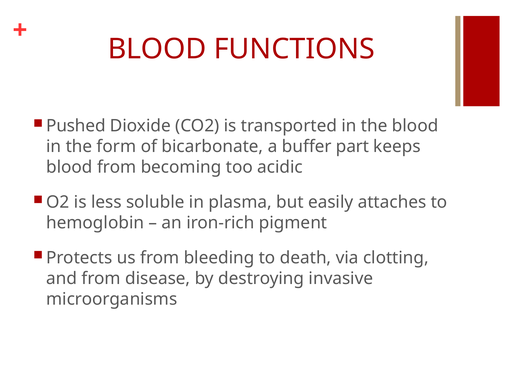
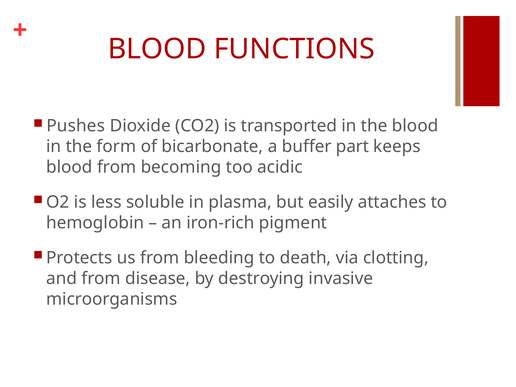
Pushed: Pushed -> Pushes (76, 126)
